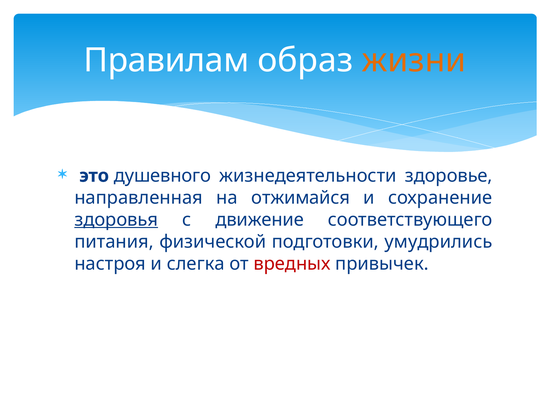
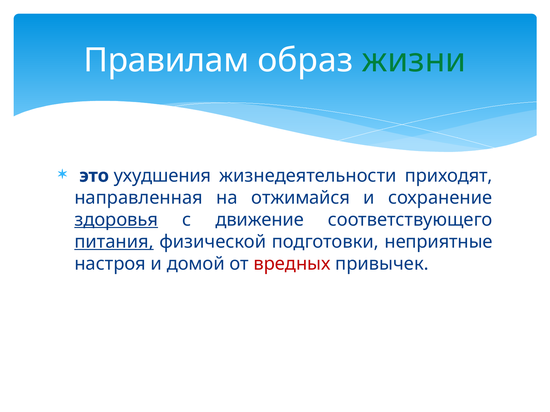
жизни colour: orange -> green (414, 60)
душевного: душевного -> ухудшения (162, 176)
здоровье: здоровье -> приходят (449, 176)
питания underline: none -> present (114, 242)
умудрились: умудрились -> неприятные (439, 242)
слегка: слегка -> домой (196, 264)
